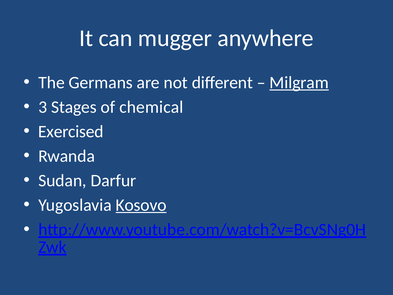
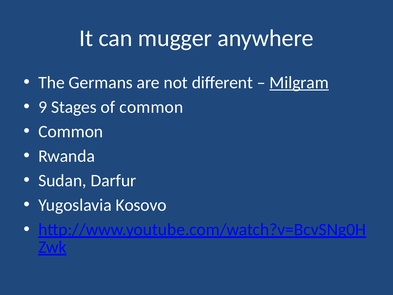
3: 3 -> 9 (43, 107)
of chemical: chemical -> common (151, 107)
Exercised: Exercised -> Common (71, 131)
Kosovo underline: present -> none (141, 205)
